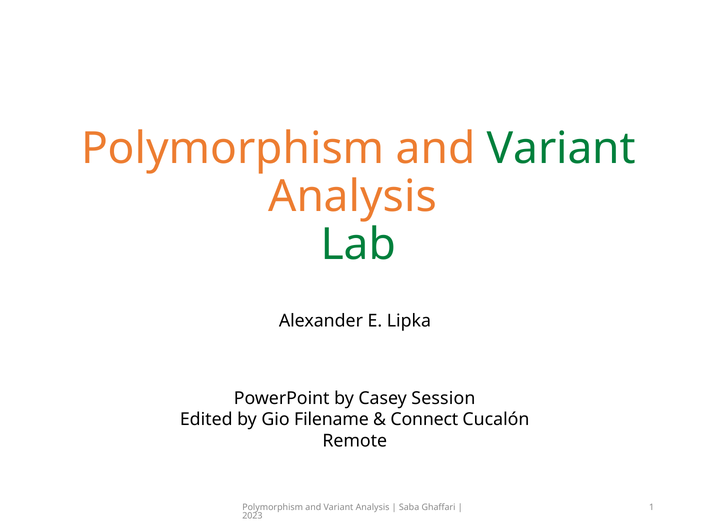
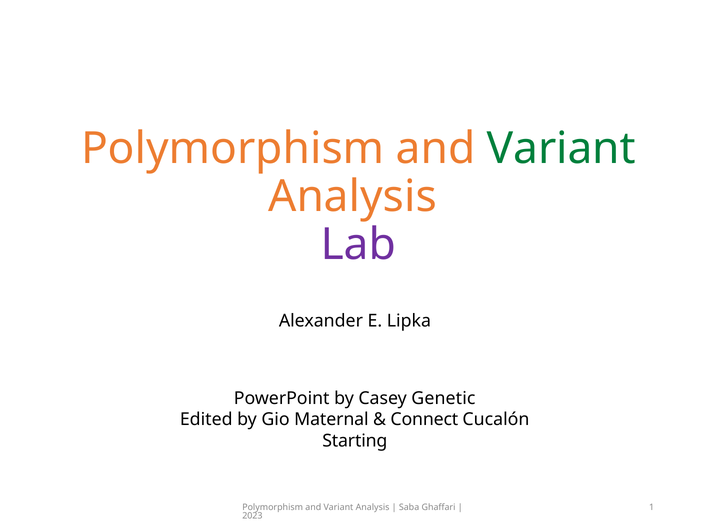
Lab colour: green -> purple (358, 245)
Session: Session -> Genetic (443, 399)
Filename: Filename -> Maternal (331, 420)
Remote: Remote -> Starting (355, 441)
